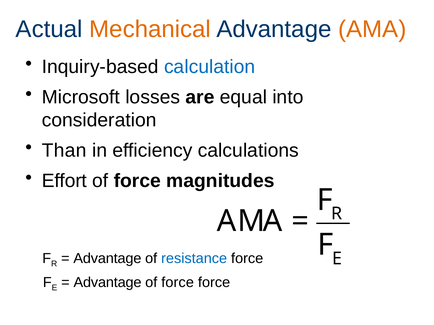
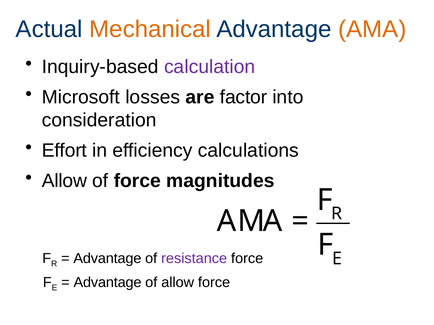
calculation colour: blue -> purple (210, 67)
equal: equal -> factor (244, 97)
Than: Than -> Effort (64, 151)
Effort: Effort -> Allow (64, 181)
resistance colour: blue -> purple (194, 259)
force: force -> allow (178, 283)
